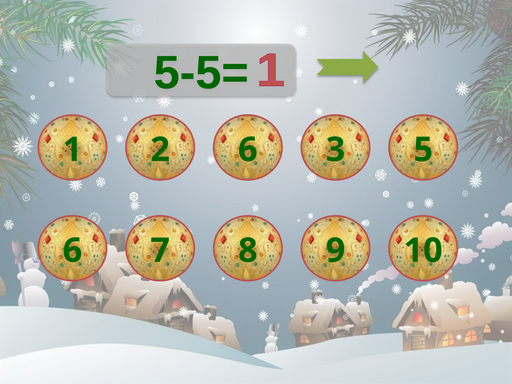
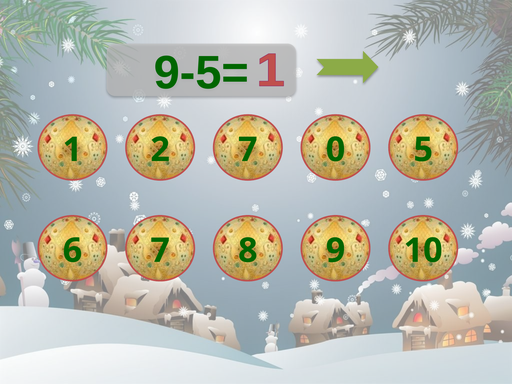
5-5=: 5-5= -> 9-5= (201, 73)
2 6: 6 -> 7 (248, 150)
3: 3 -> 0 (336, 150)
